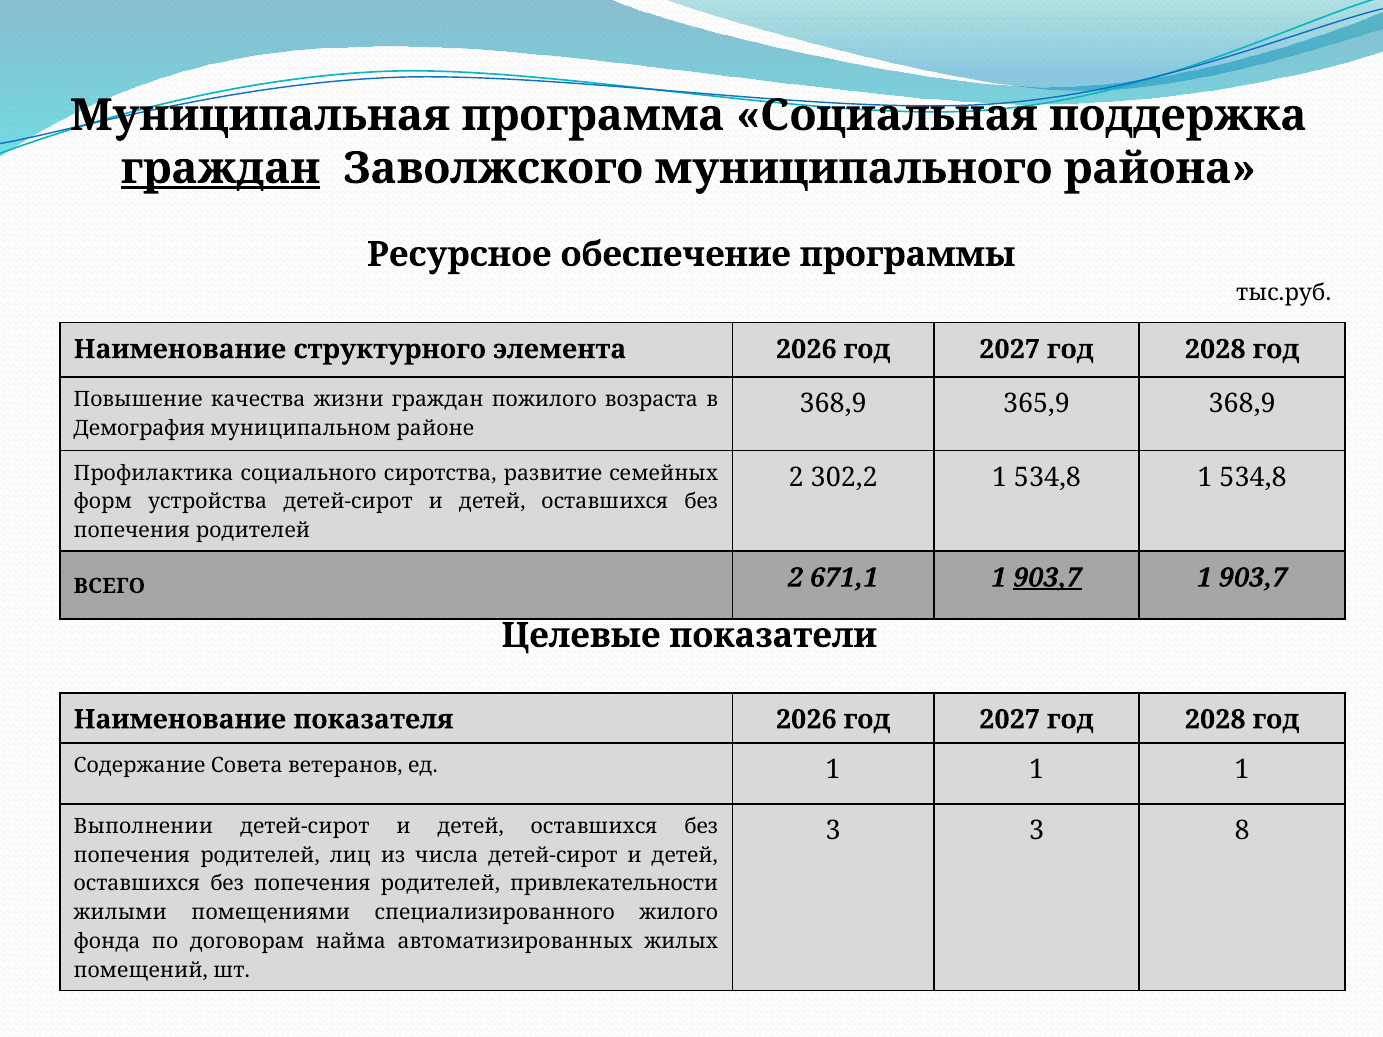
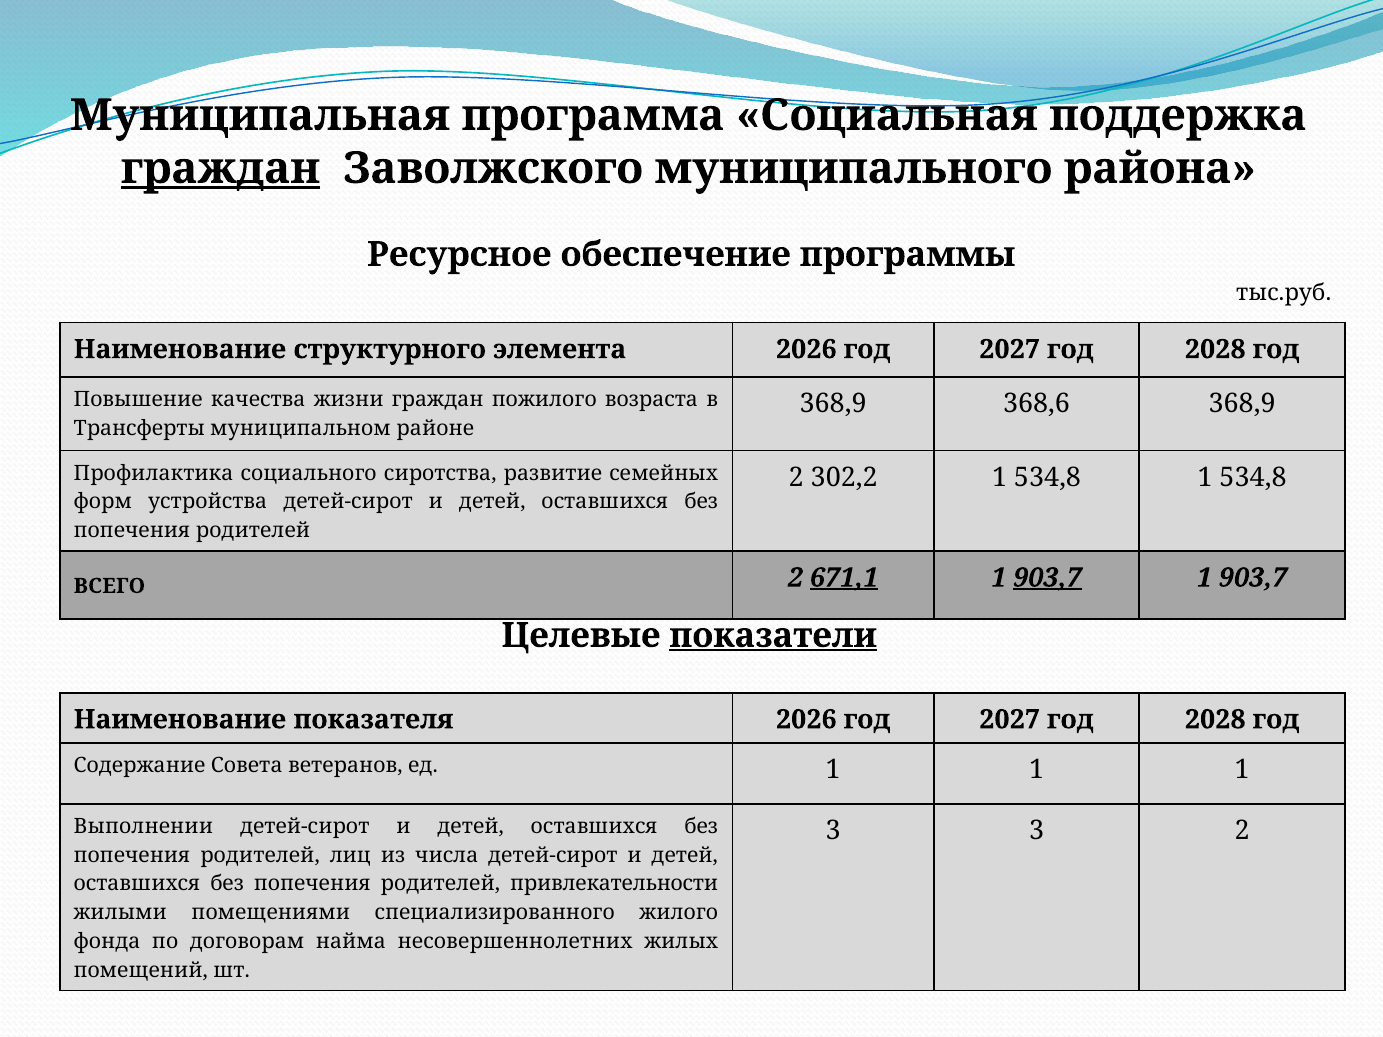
365,9: 365,9 -> 368,6 (1037, 404)
Демография: Демография -> Трансферты (139, 428)
671,1 underline: none -> present (844, 578)
показатели underline: none -> present (773, 636)
3 8: 8 -> 2 (1242, 831)
автоматизированных: автоматизированных -> несовершеннолетних (515, 942)
